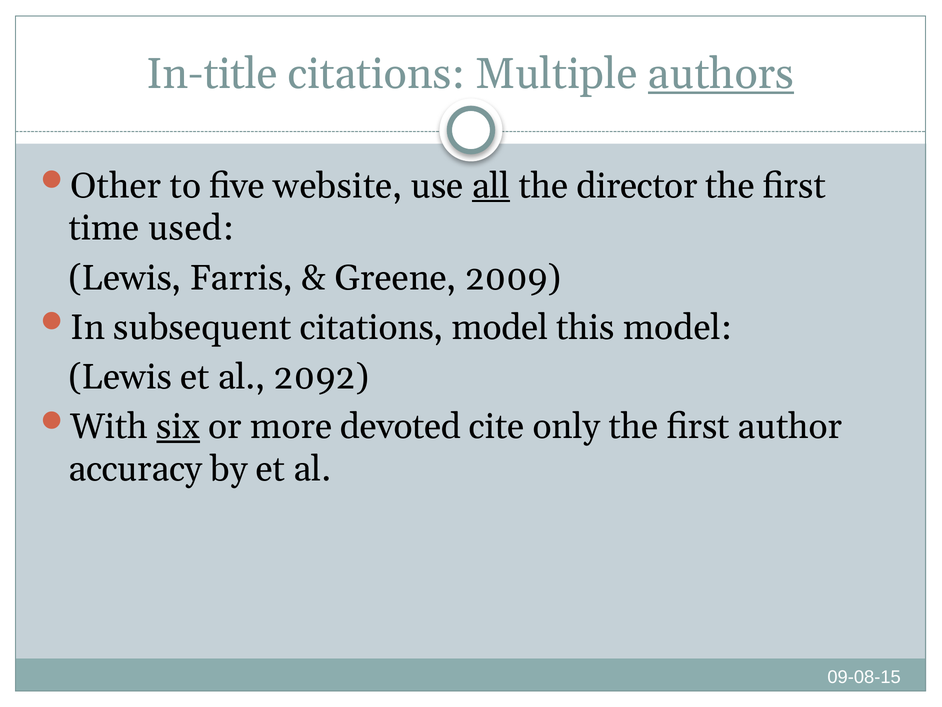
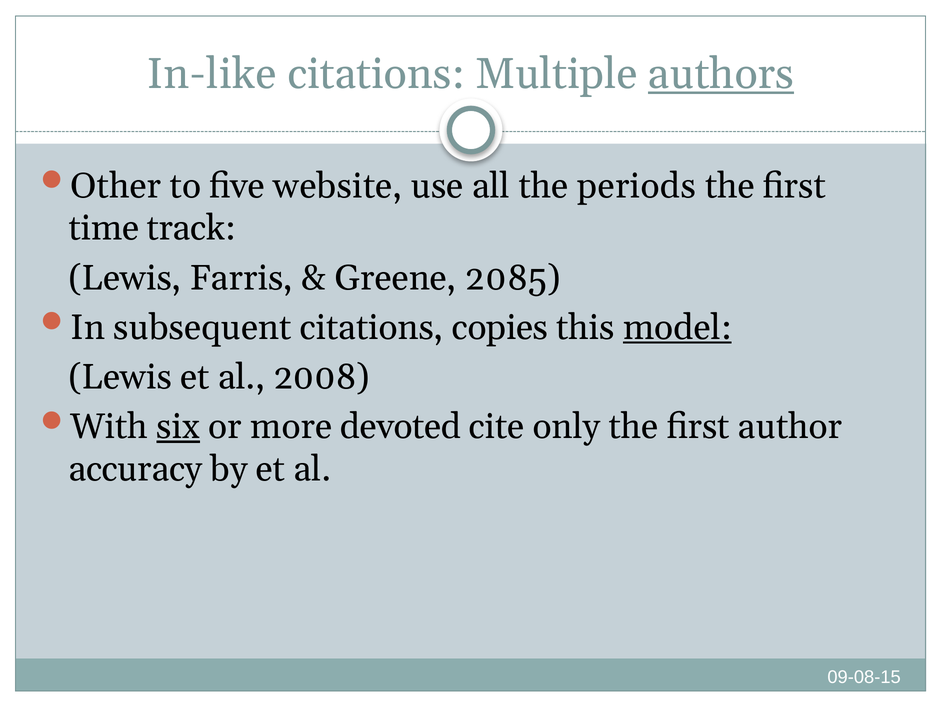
In-title: In-title -> In-like (212, 74)
all underline: present -> none (491, 186)
director: director -> periods (637, 186)
used: used -> track (191, 228)
2009: 2009 -> 2085 (513, 278)
citations model: model -> copies (500, 327)
model underline: none -> present (677, 327)
2092: 2092 -> 2008 (322, 377)
